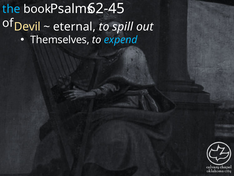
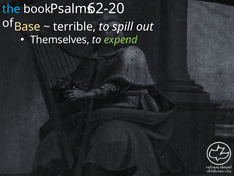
62-45: 62-45 -> 62-20 (106, 9)
Devil: Devil -> Base (27, 27)
eternal: eternal -> terrible (74, 27)
expend colour: light blue -> light green (121, 40)
